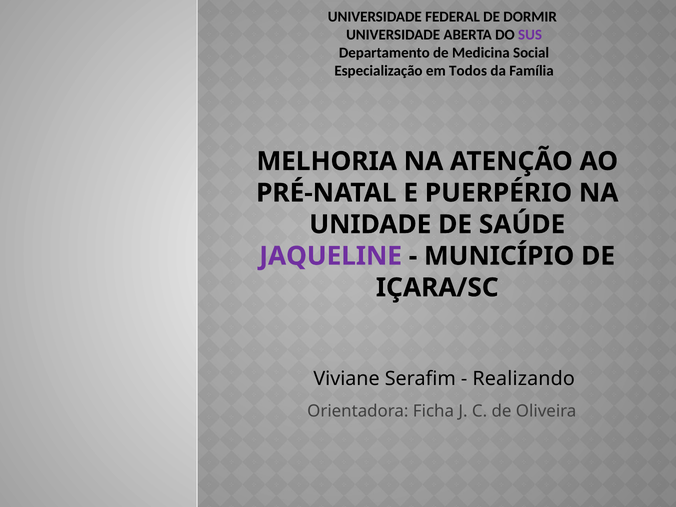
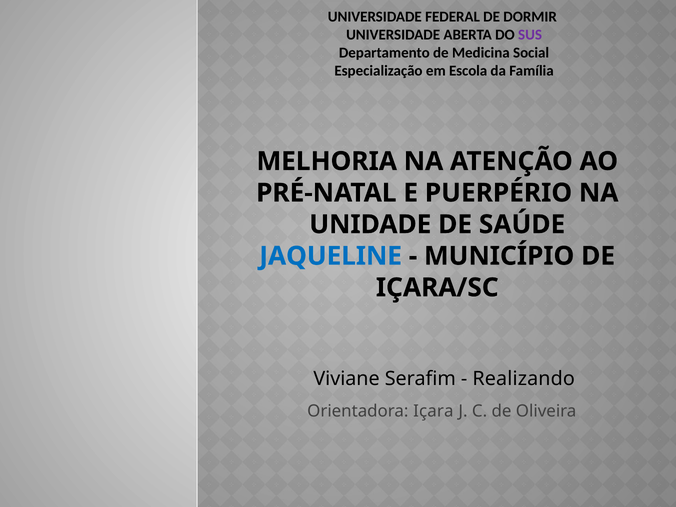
Todos: Todos -> Escola (468, 71)
JAQUELINE colour: purple -> blue (331, 256)
Ficha: Ficha -> Içara (433, 411)
